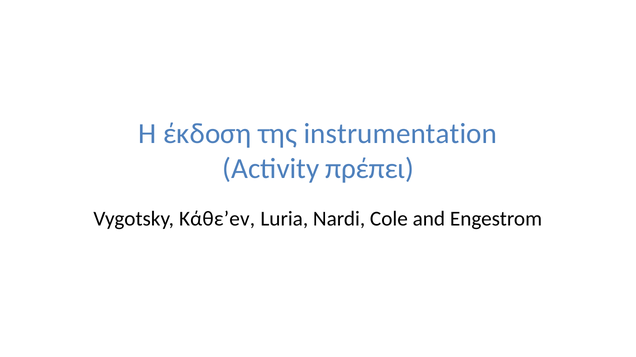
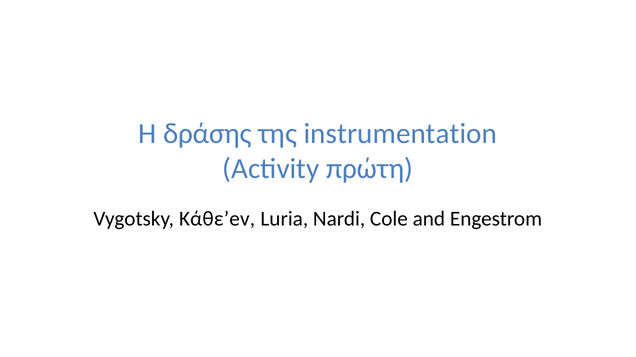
έκδοση: έκδοση -> δράσης (207, 134)
πρέπει: πρέπει -> πρώτη (370, 169)
